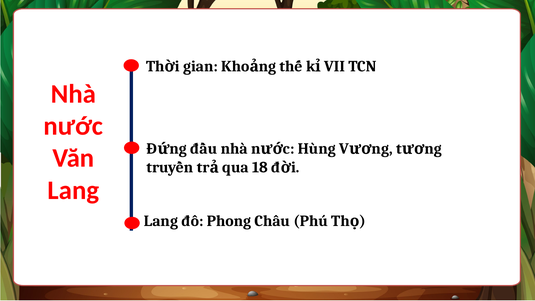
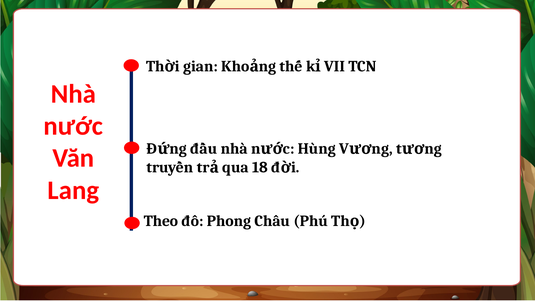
Lang: Lang -> Theo (161, 221)
